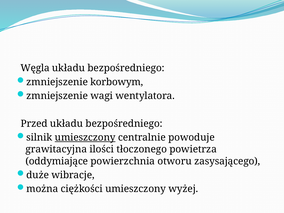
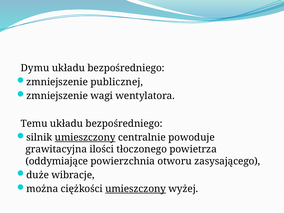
Węgla: Węgla -> Dymu (35, 68)
korbowym: korbowym -> publicznej (117, 82)
Przed: Przed -> Temu (34, 124)
umieszczony underline: none -> present (136, 189)
